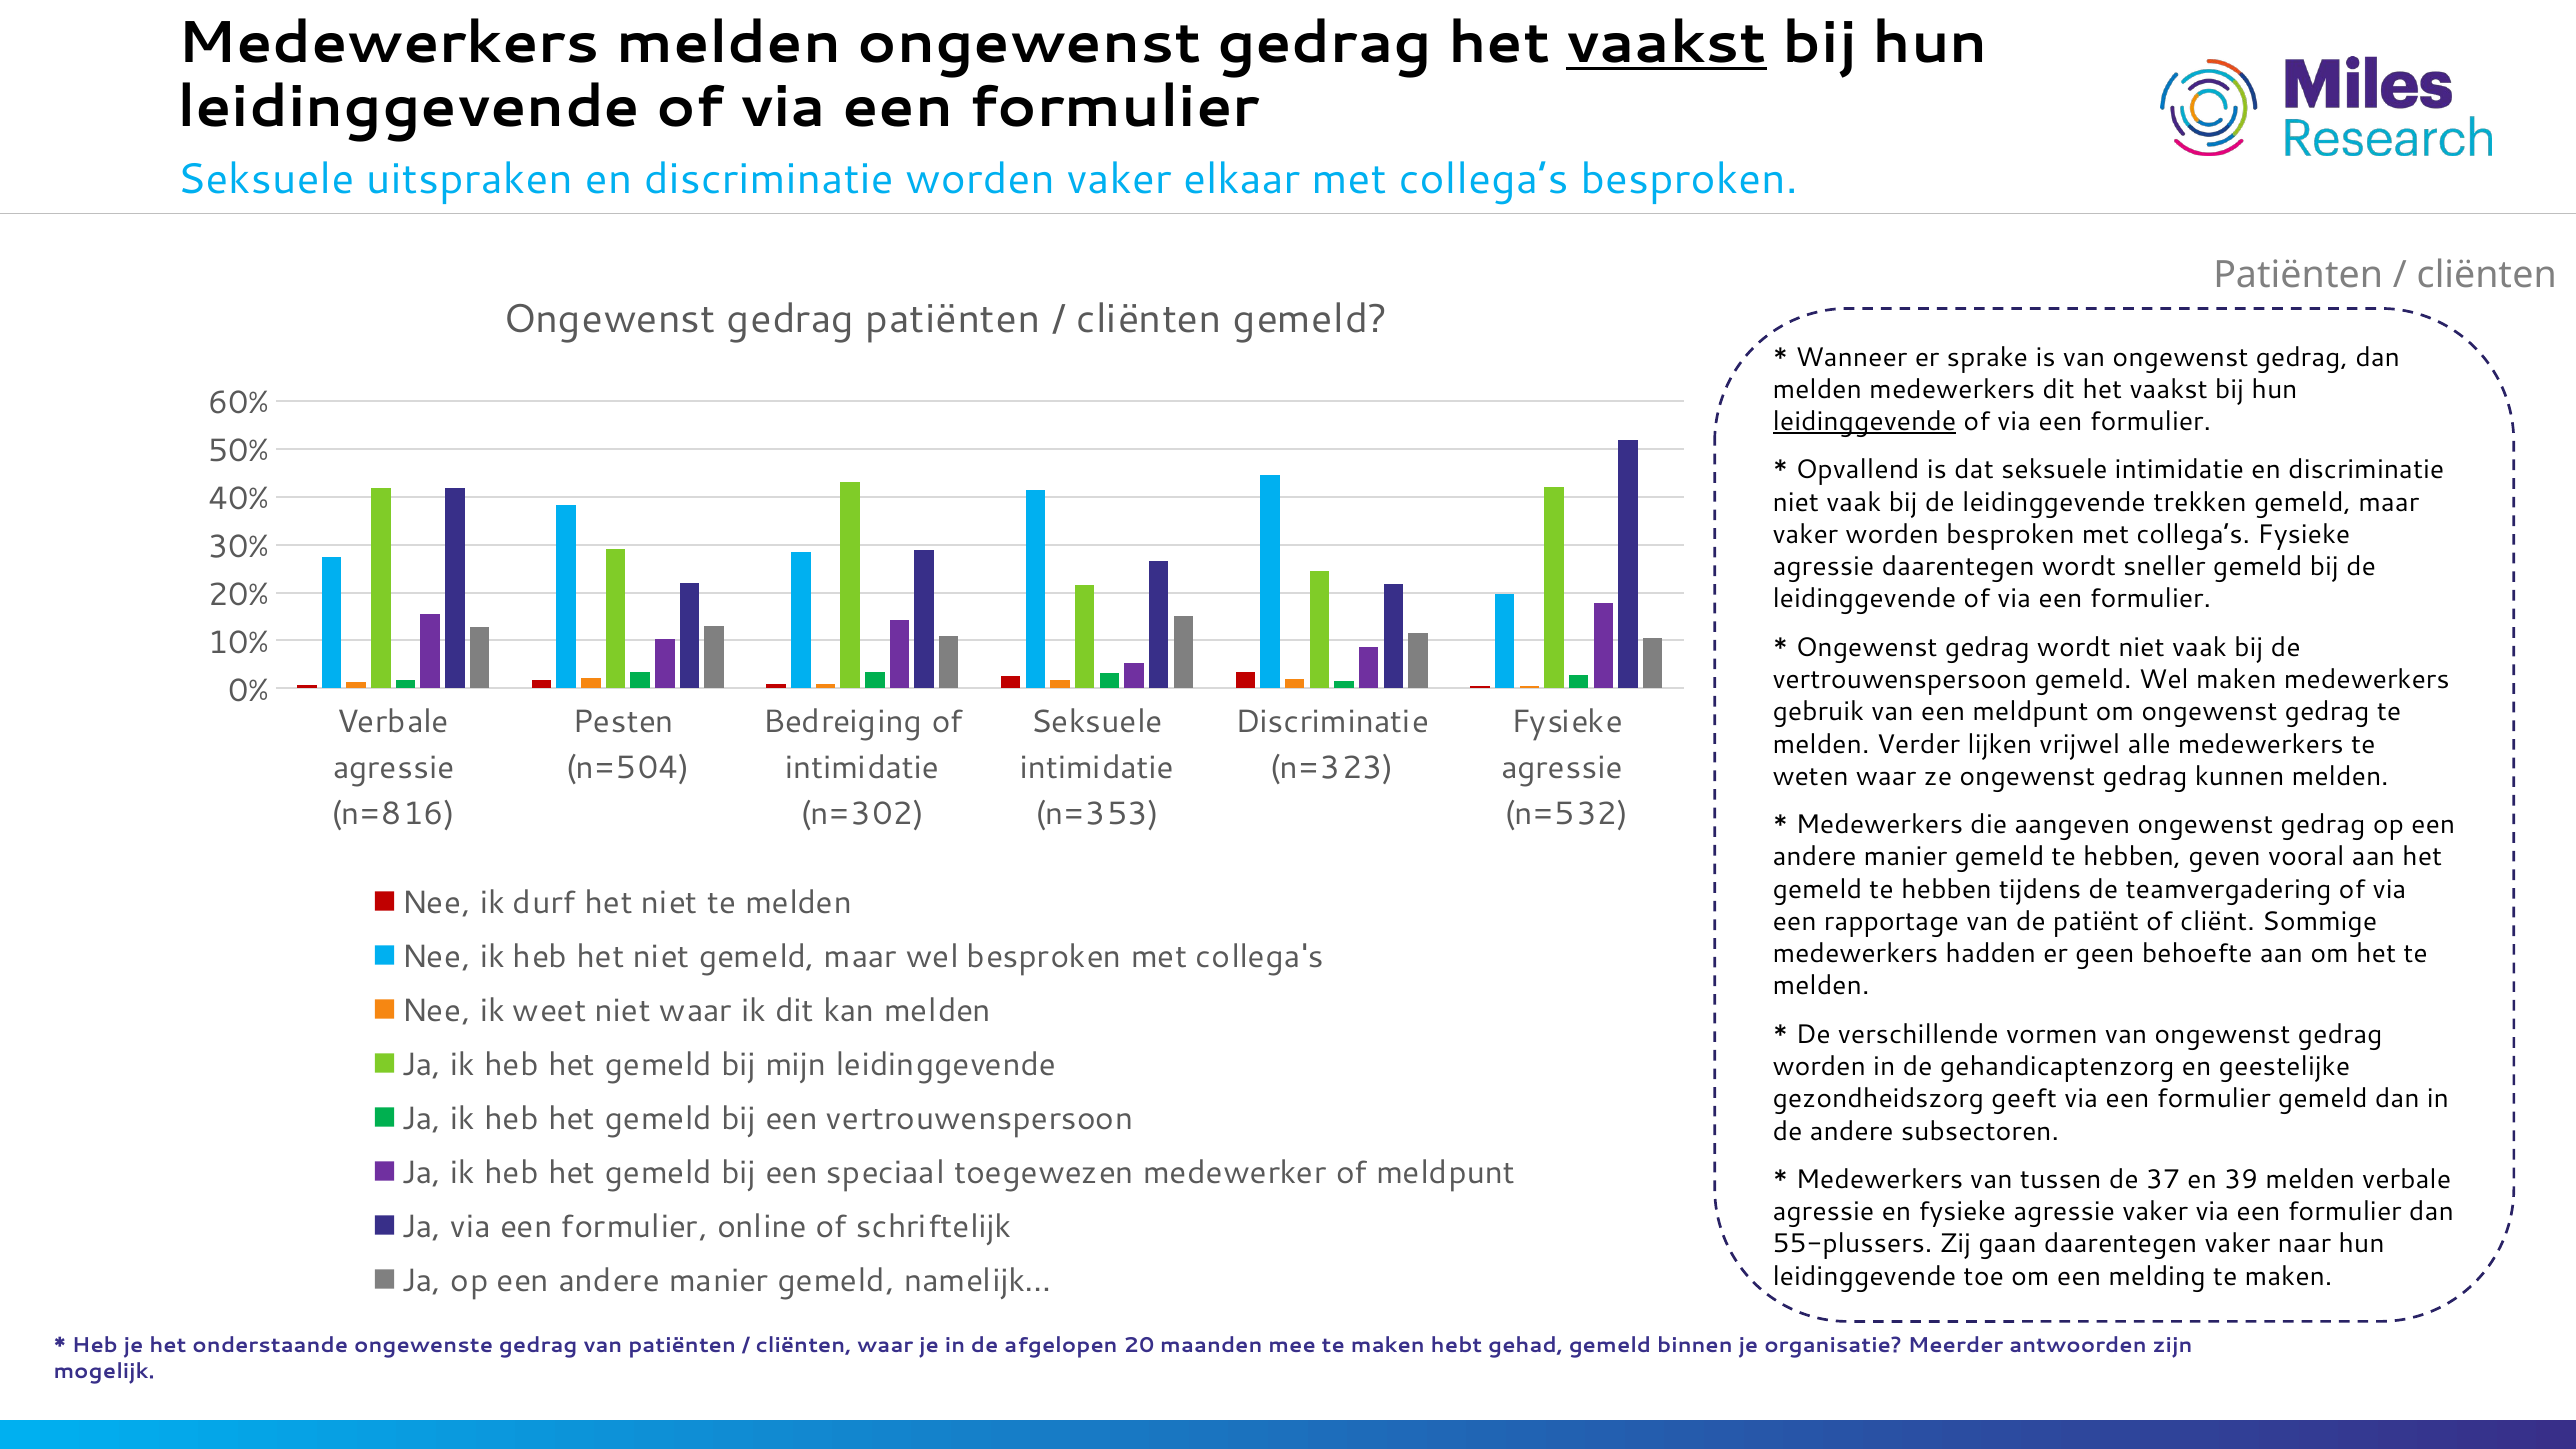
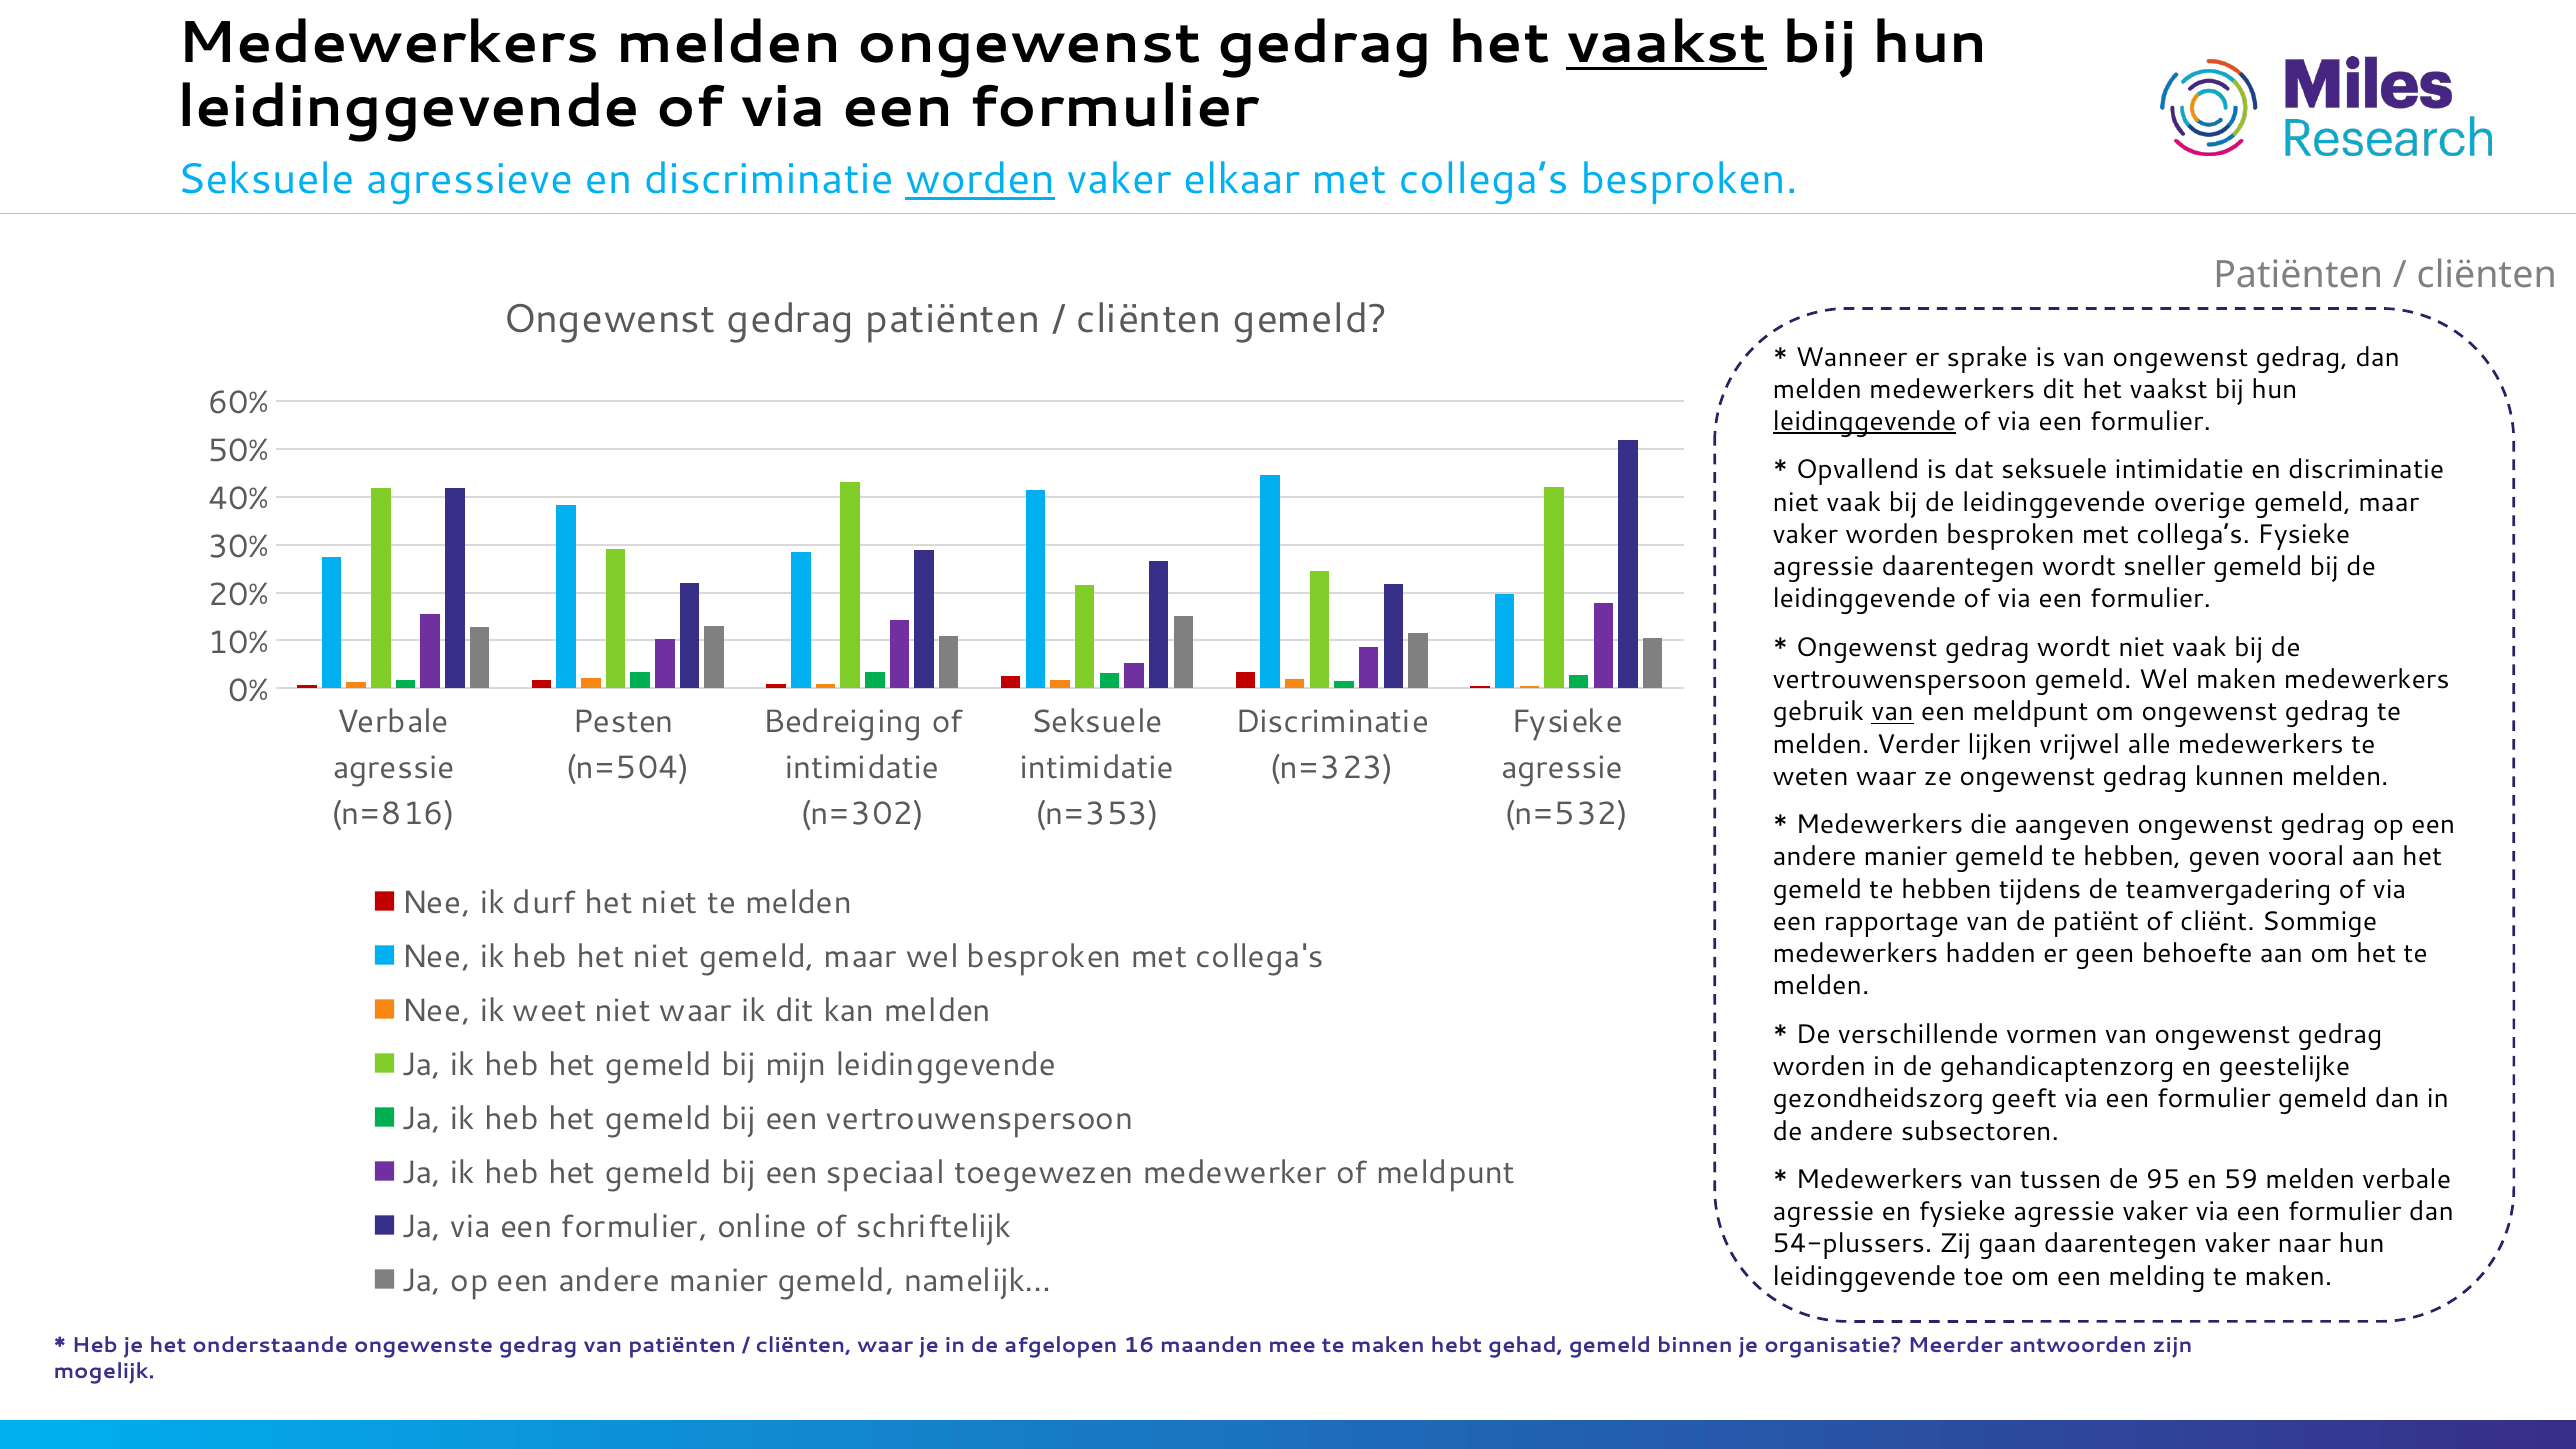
uitspraken: uitspraken -> agressieve (470, 180)
worden underline: none -> present (980, 180)
trekken: trekken -> overige (2200, 502)
van underline: none -> present (1893, 712)
37: 37 -> 95 (2163, 1180)
39: 39 -> 59 (2241, 1180)
55-plussers: 55-plussers -> 54-plussers (1853, 1244)
20: 20 -> 16 (1139, 1345)
